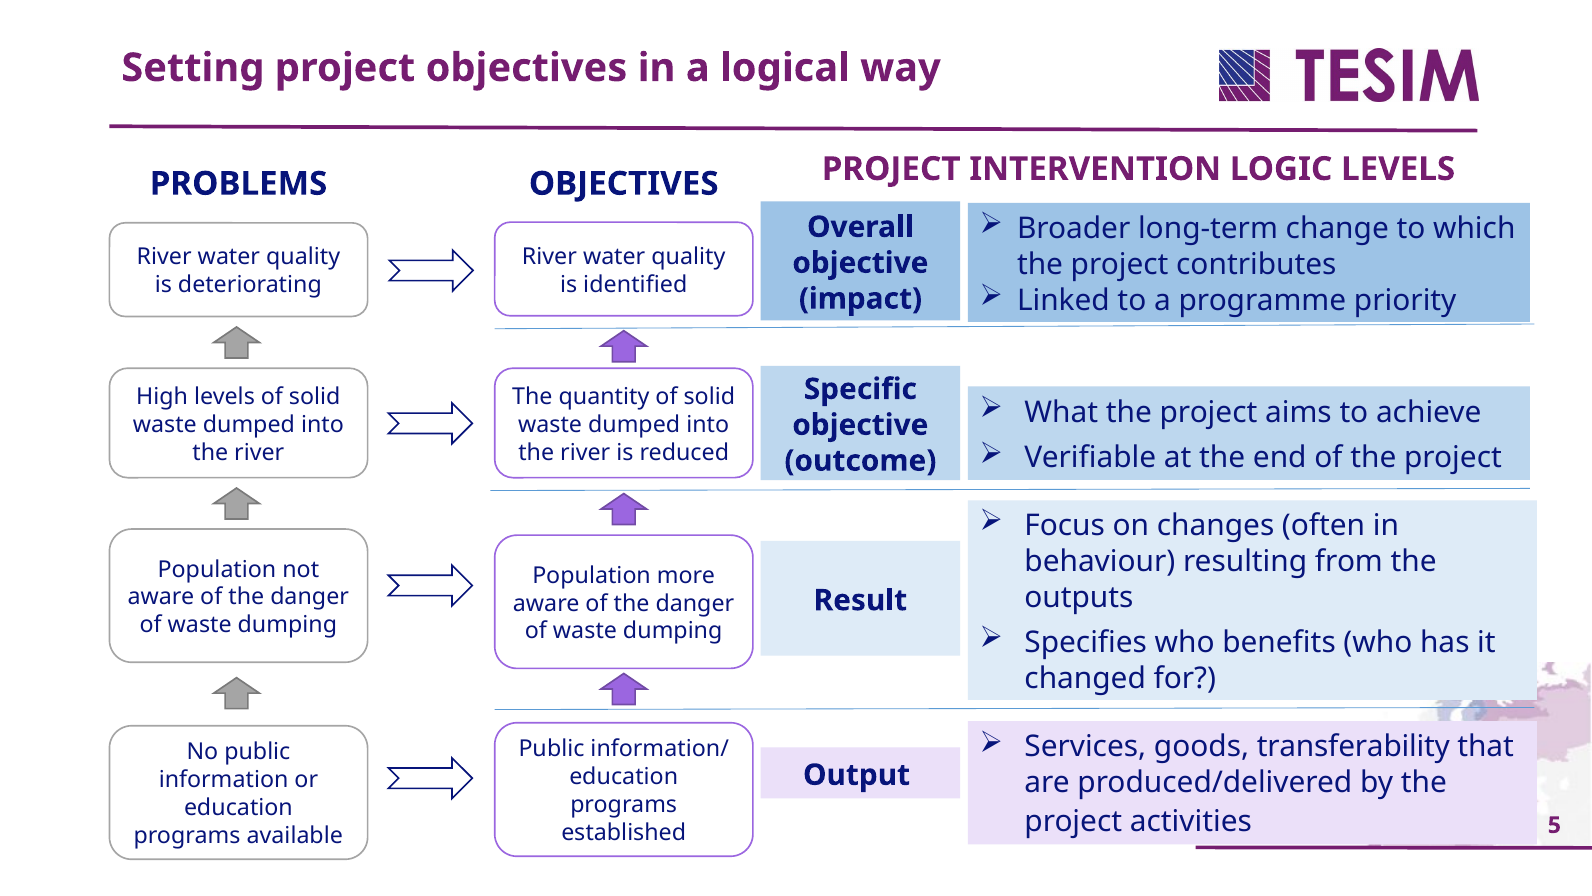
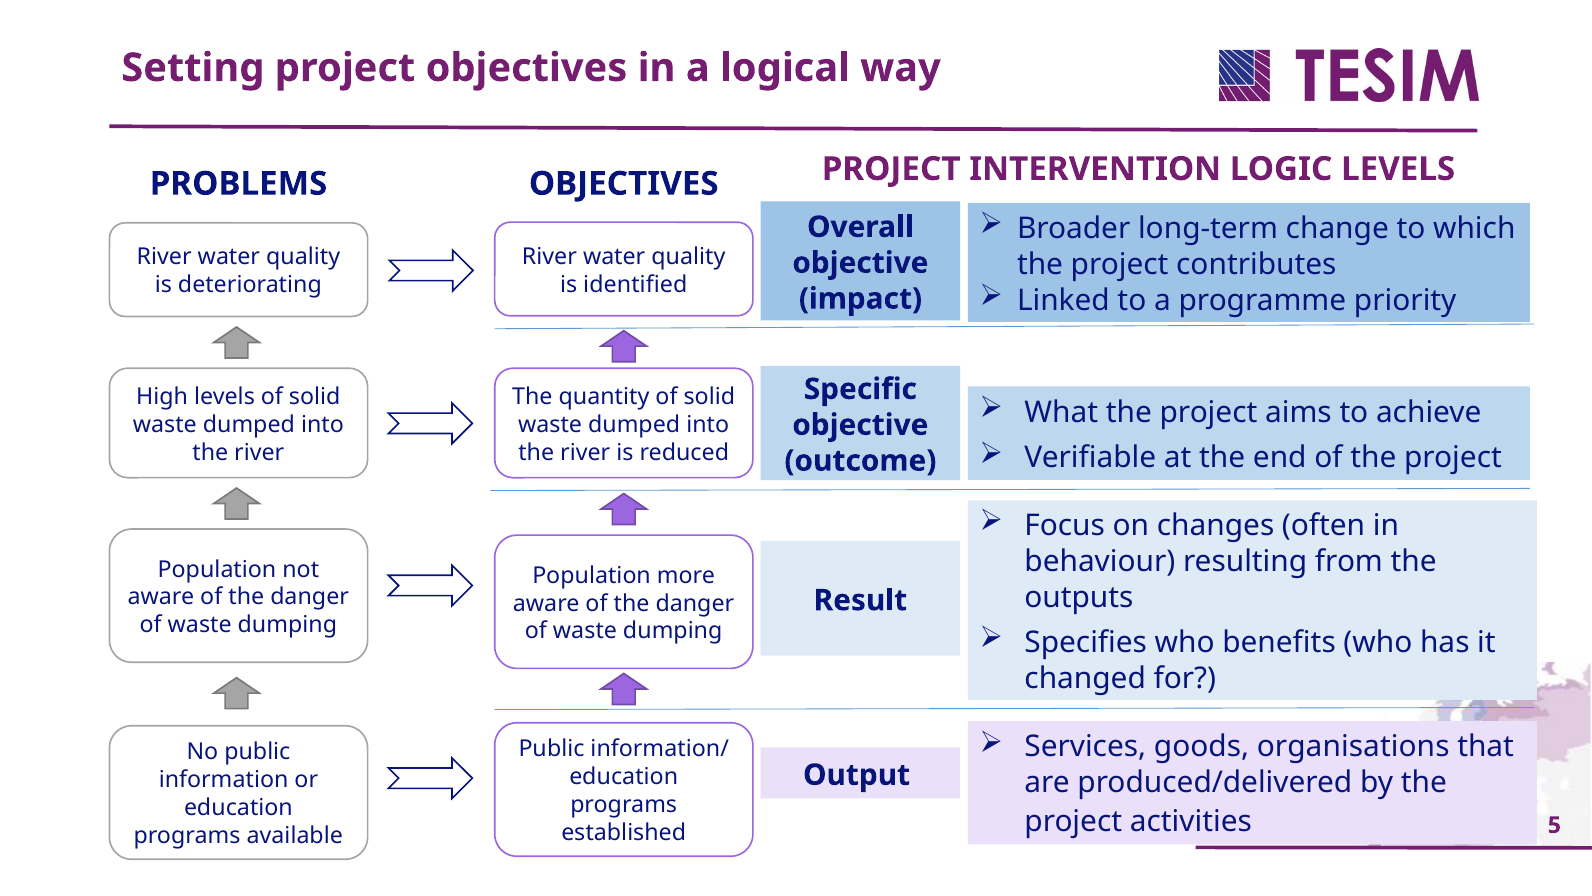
transferability: transferability -> organisations (1353, 747)
